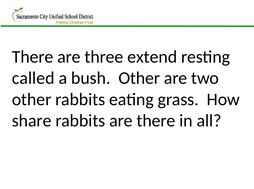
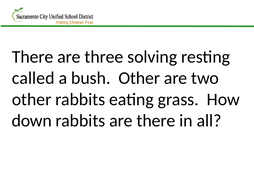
extend: extend -> solving (152, 57)
share: share -> down (32, 121)
